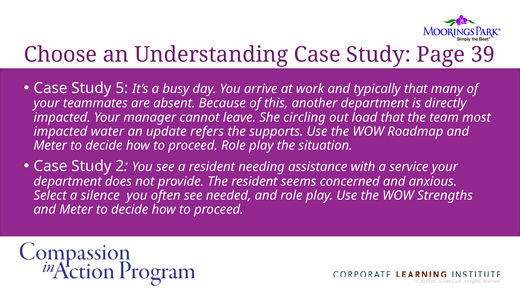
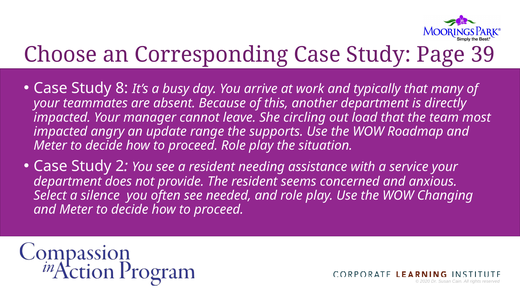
Understanding: Understanding -> Corresponding (211, 55)
5: 5 -> 8 (122, 88)
water: water -> angry (108, 131)
refers: refers -> range (207, 131)
Strengths: Strengths -> Changing (445, 195)
